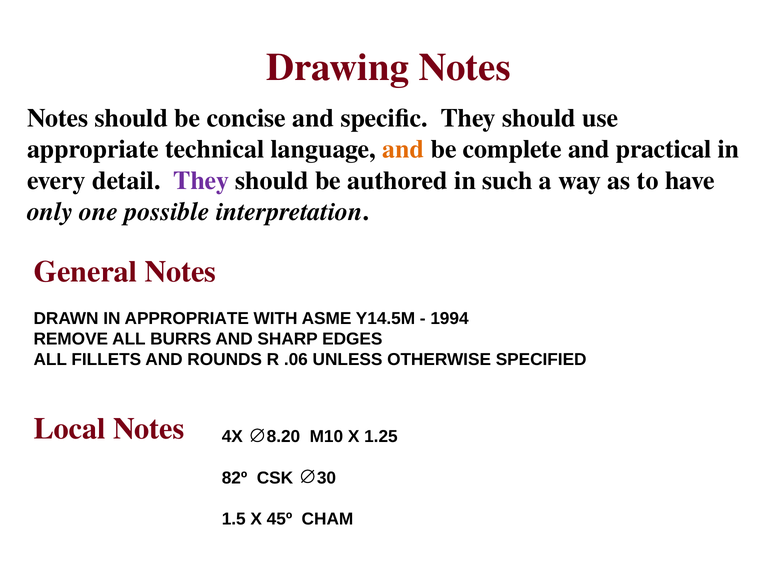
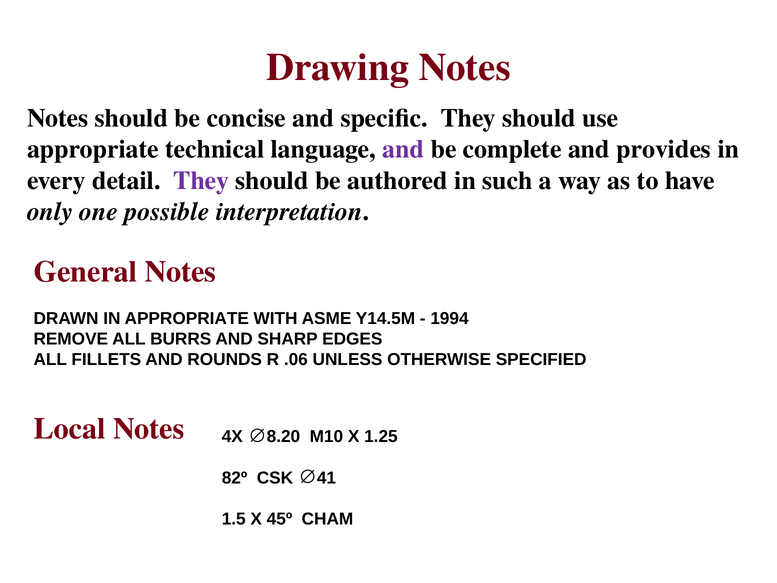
and colour: orange -> purple (403, 149)
practical: practical -> provides (664, 149)
30: 30 -> 41 (326, 478)
